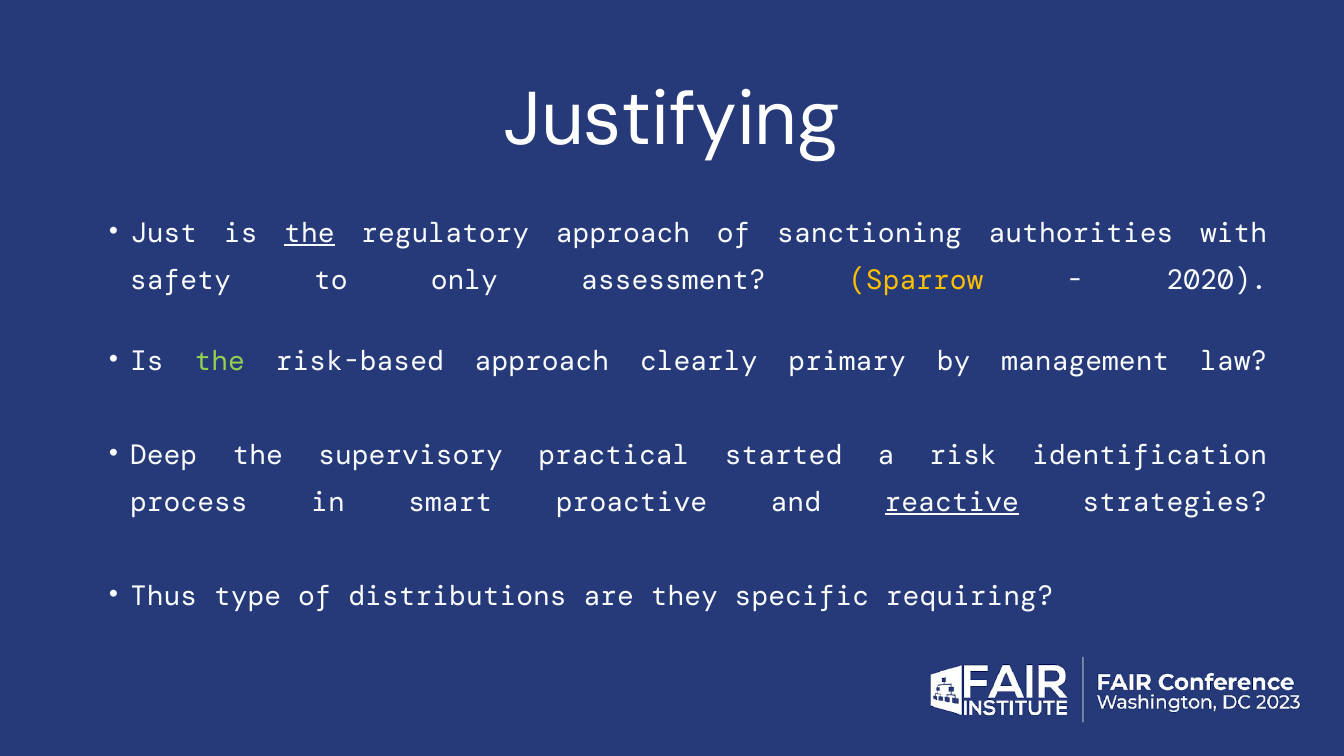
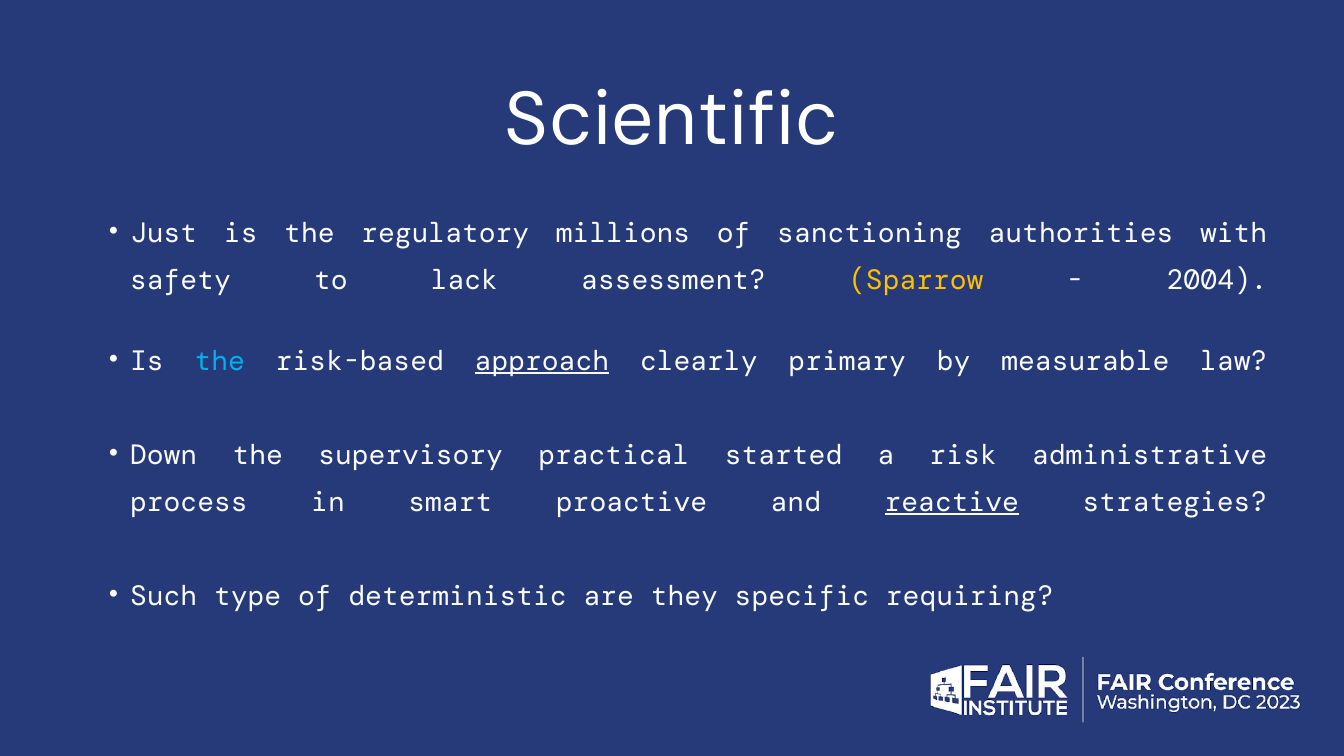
Justifying: Justifying -> Scientific (672, 120)
the underline: present -> none (309, 233)
regulatory approach: approach -> millions (623, 233)
only: only -> lack (464, 280)
2020: 2020 -> 2004 (1217, 280)
the colour: light green -> light blue (220, 361)
approach underline: none -> present (542, 361)
management: management -> measurable (1085, 361)
Deep: Deep -> Down (164, 455)
identification: identification -> administrative (1150, 455)
Thus: Thus -> Such (164, 596)
distributions: distributions -> deterministic (458, 596)
